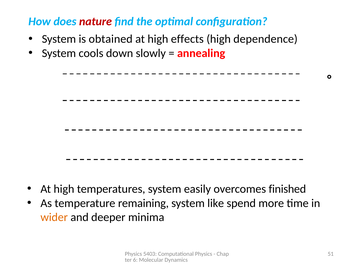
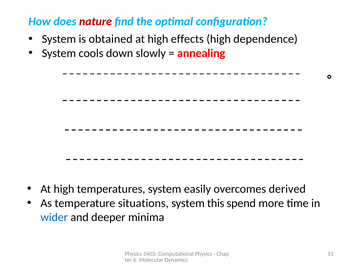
finished: finished -> derived (287, 189)
remaining: remaining -> situations (143, 203)
like: like -> this (216, 203)
wider colour: orange -> blue (54, 218)
